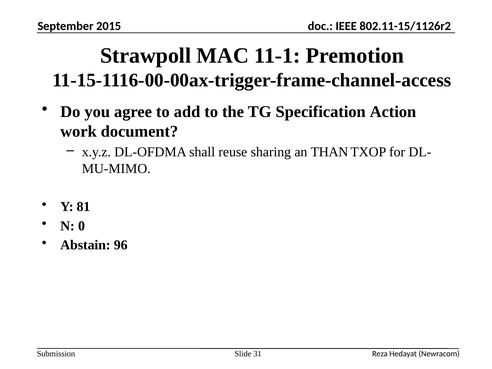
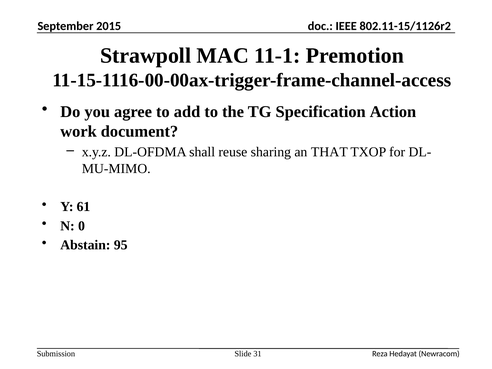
THAN: THAN -> THAT (329, 152)
81: 81 -> 61 (83, 207)
96: 96 -> 95 (121, 245)
